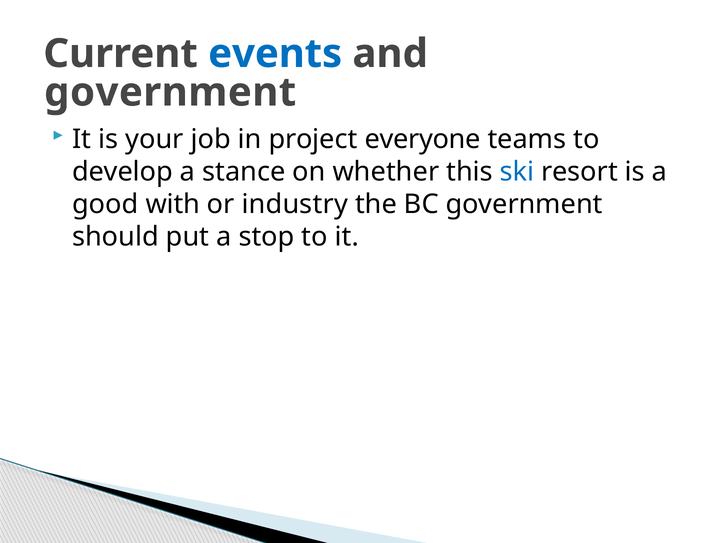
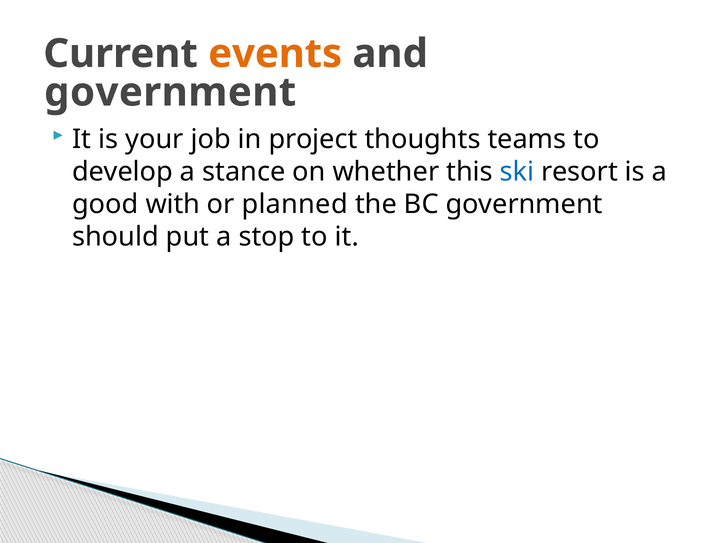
events colour: blue -> orange (275, 54)
everyone: everyone -> thoughts (423, 139)
industry: industry -> planned (295, 204)
